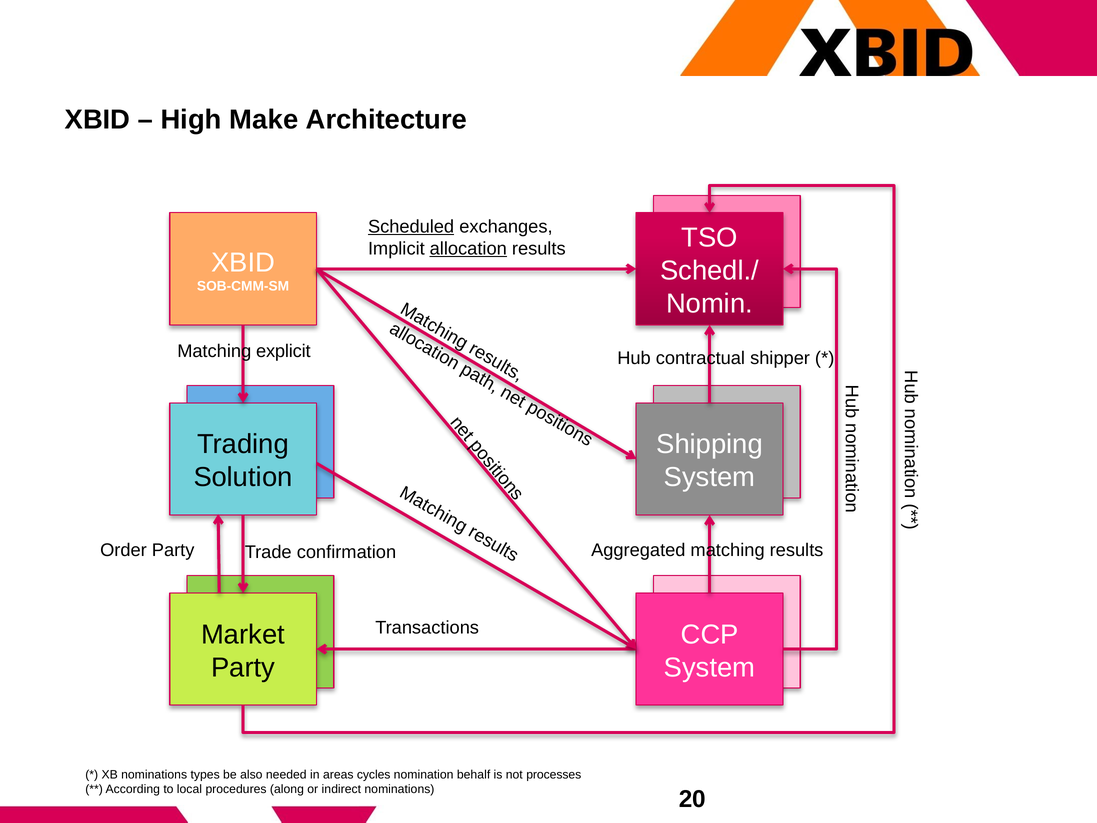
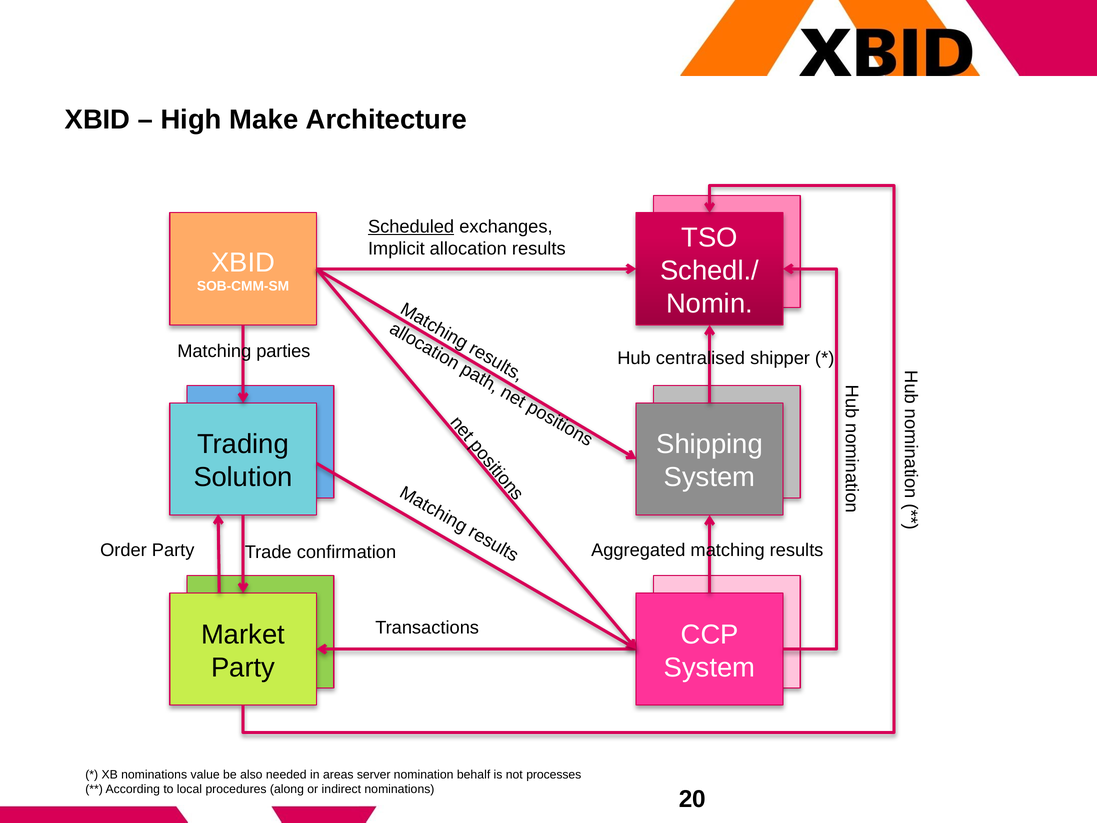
allocation underline: present -> none (468, 249)
explicit: explicit -> parties (283, 351)
contractual: contractual -> centralised (700, 358)
types: types -> value (205, 775)
cycles: cycles -> server (374, 775)
